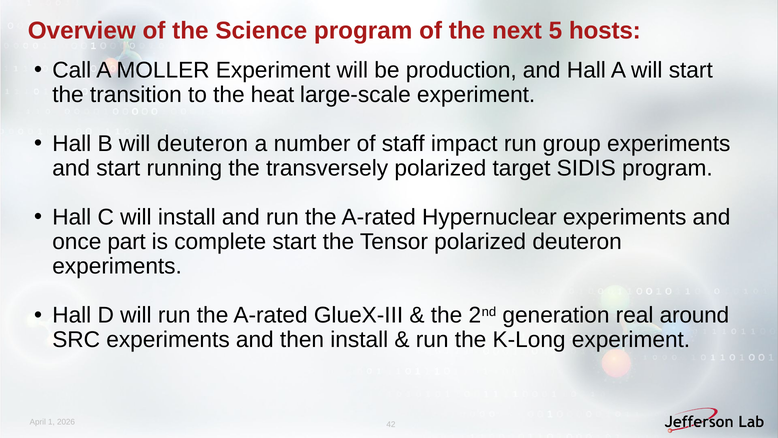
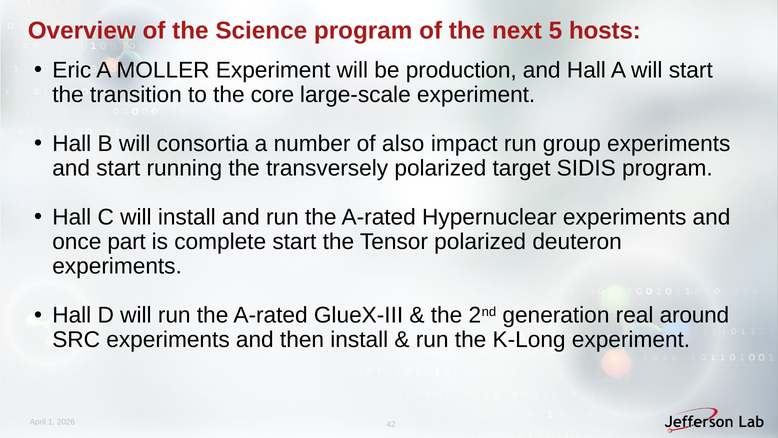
Call: Call -> Eric (72, 70)
heat: heat -> core (272, 95)
will deuteron: deuteron -> consortia (203, 144)
staff: staff -> also (403, 144)
